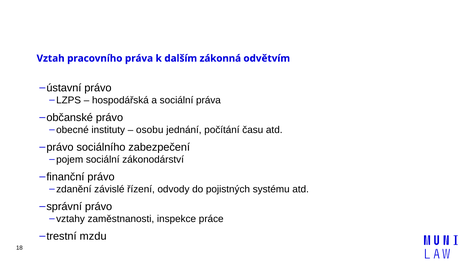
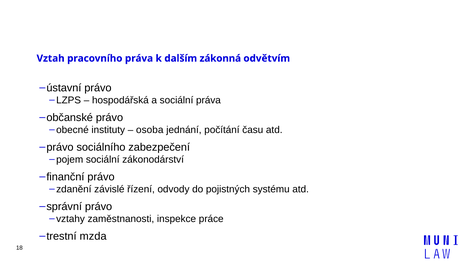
osobu: osobu -> osoba (150, 130)
mzdu: mzdu -> mzda (93, 236)
